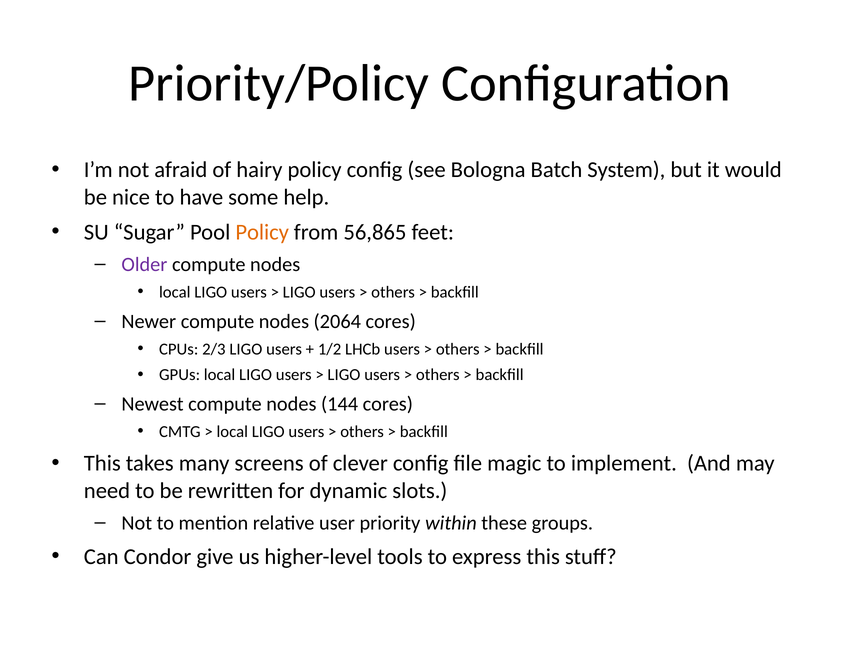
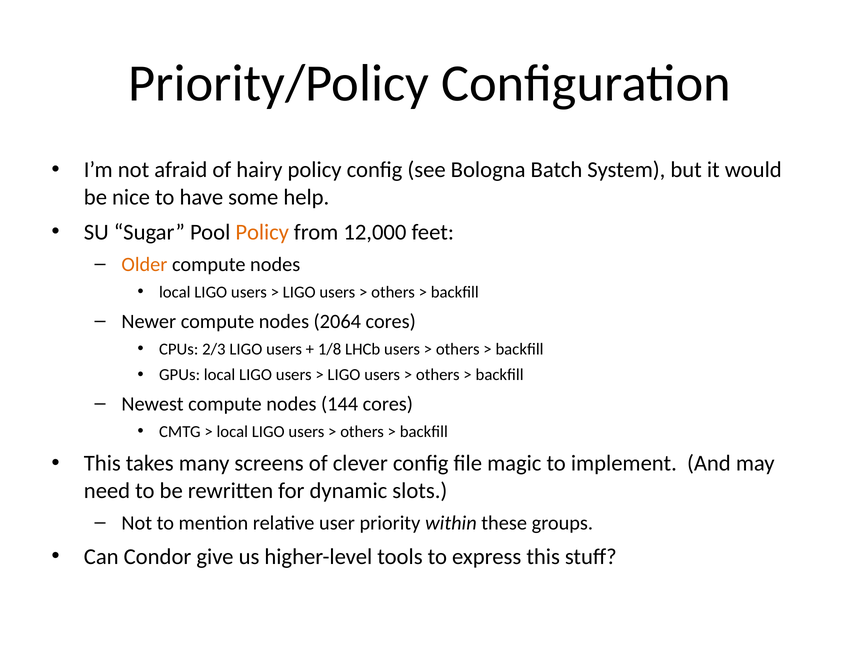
56,865: 56,865 -> 12,000 (375, 232)
Older colour: purple -> orange (144, 264)
1/2: 1/2 -> 1/8 (330, 349)
